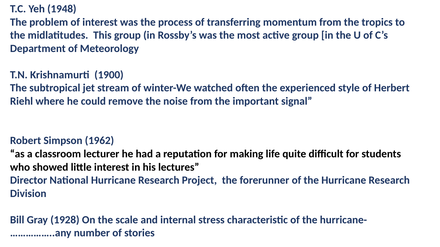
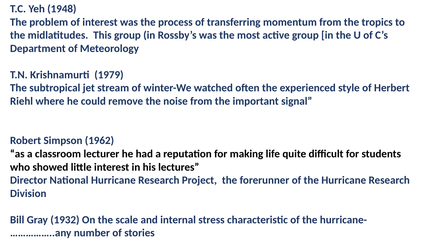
1900: 1900 -> 1979 (109, 75)
1928: 1928 -> 1932 (65, 220)
